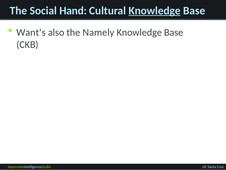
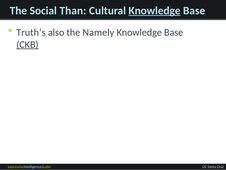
Hand: Hand -> Than (73, 11)
Want’s: Want’s -> Truth’s (31, 32)
CKB underline: none -> present (27, 44)
